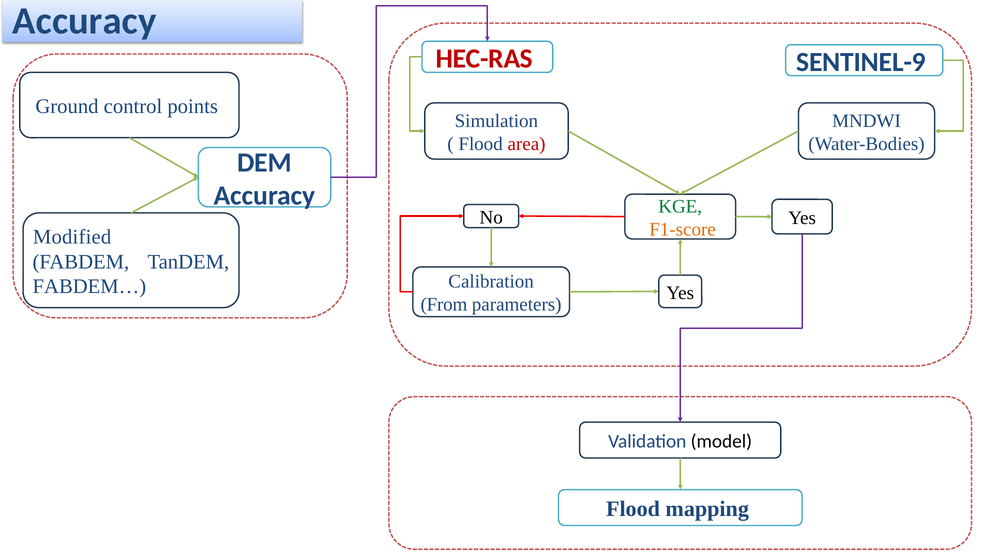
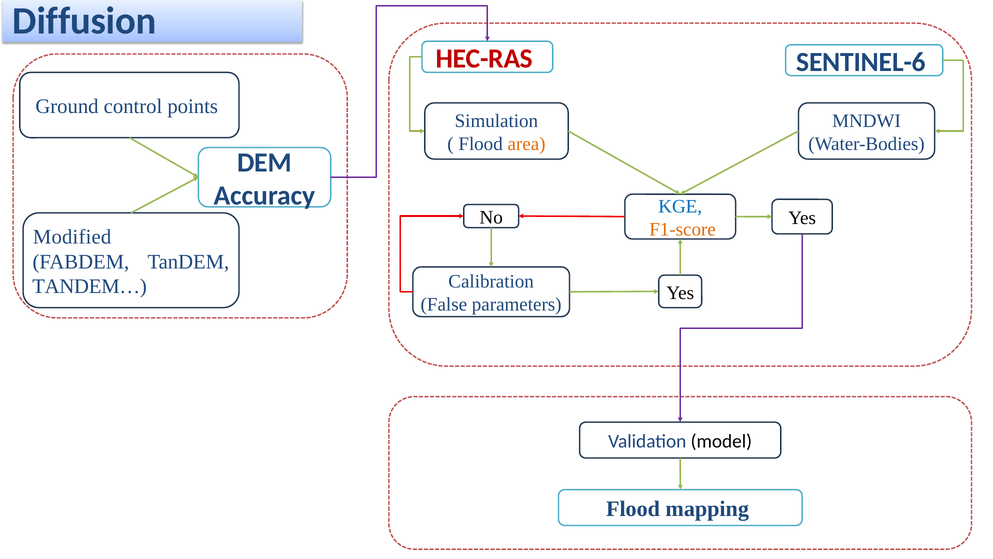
Accuracy: Accuracy -> Diffusion (84, 21)
SENTINEL-9: SENTINEL-9 -> SENTINEL-6 (861, 62)
area colour: red -> orange (527, 144)
KGE colour: green -> blue (680, 206)
FABDEM…: FABDEM… -> TANDEM… (90, 286)
From: From -> False (444, 304)
